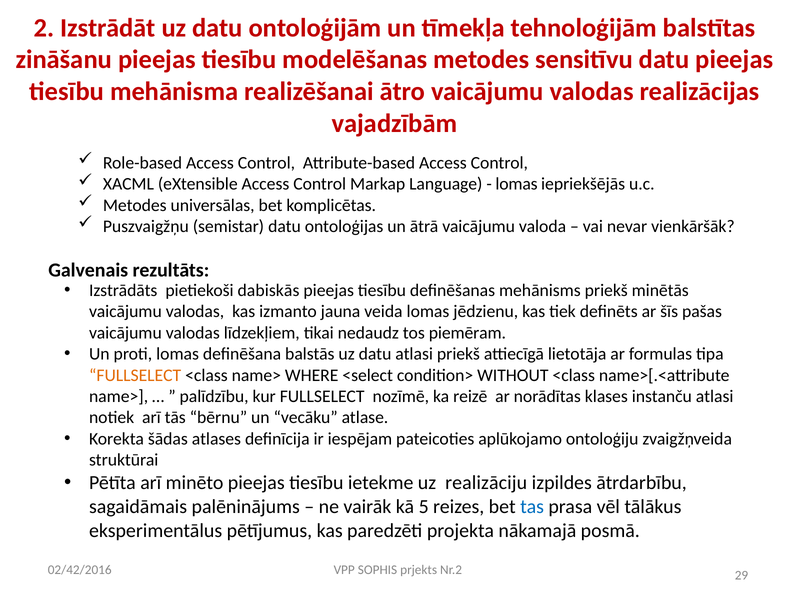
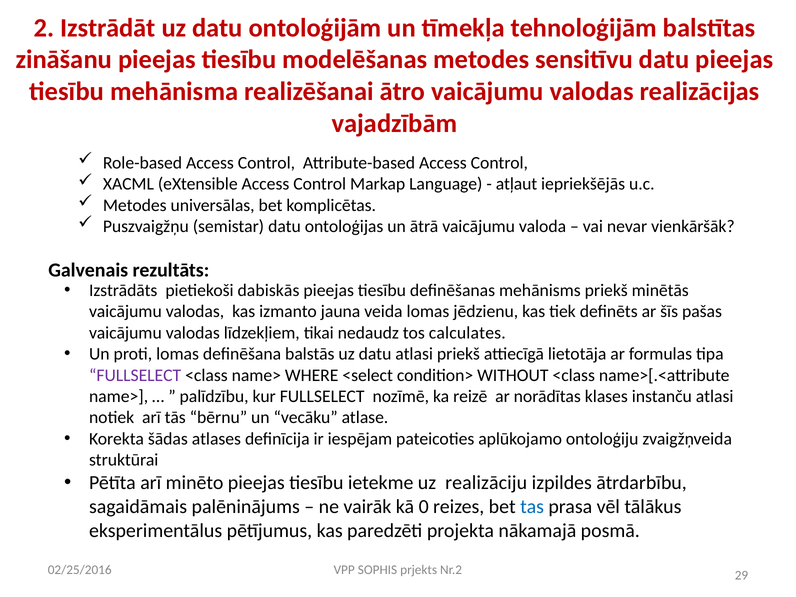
lomas: lomas -> atļaut (516, 184)
piemēram: piemēram -> calculates (467, 333)
FULLSELECT colour: orange -> purple (135, 375)
5: 5 -> 0 (424, 507)
02/42/2016: 02/42/2016 -> 02/25/2016 (80, 570)
